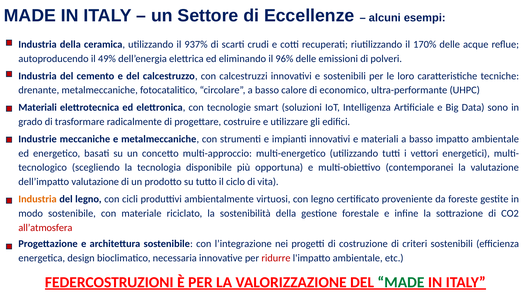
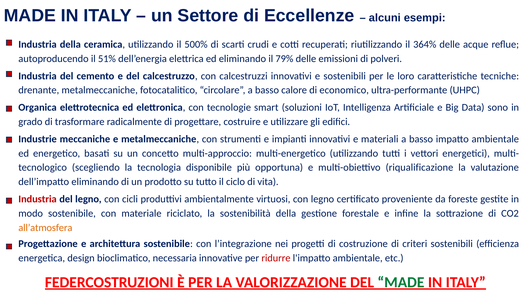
937%: 937% -> 500% (196, 44)
170%: 170% -> 364% (425, 44)
49%: 49% -> 51% (107, 59)
96%: 96% -> 79% (284, 59)
Materiali: Materiali -> Organica (38, 107)
contemporanei: contemporanei -> riqualificazione (419, 167)
dell’impatto valutazione: valutazione -> eliminando (95, 182)
Industria colour: orange -> red (38, 199)
all’atmosfera colour: red -> orange (45, 227)
